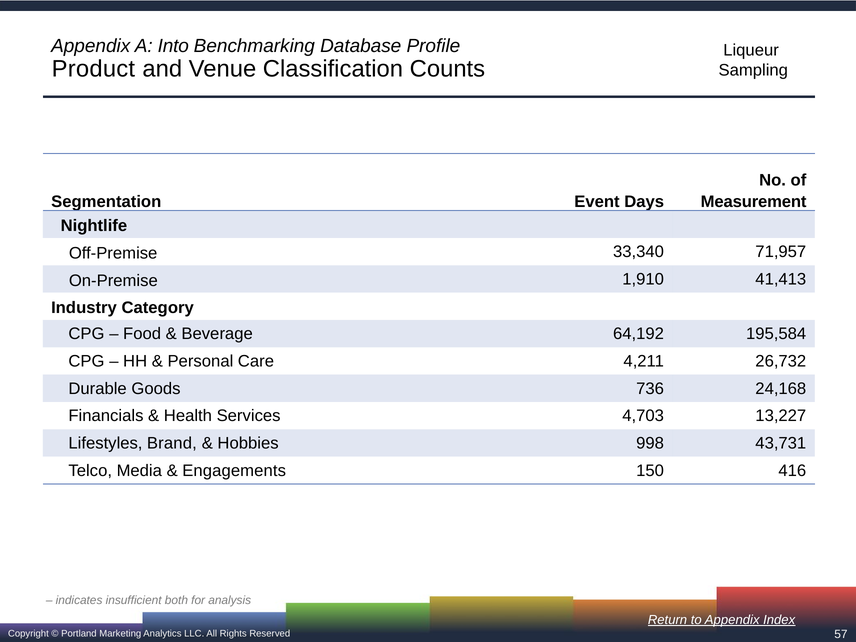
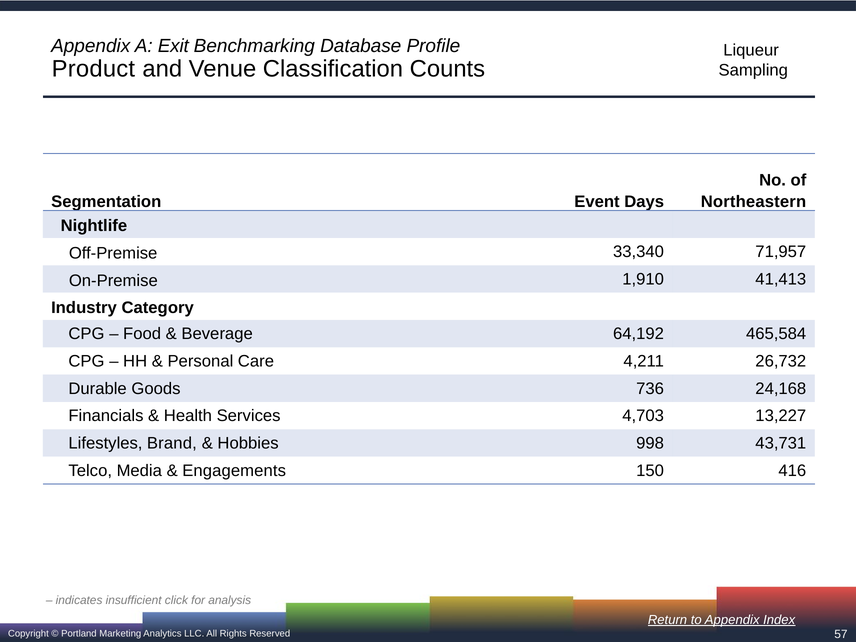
Into: Into -> Exit (173, 46)
Measurement: Measurement -> Northeastern (753, 202)
195,584: 195,584 -> 465,584 (776, 334)
both: both -> click (176, 601)
